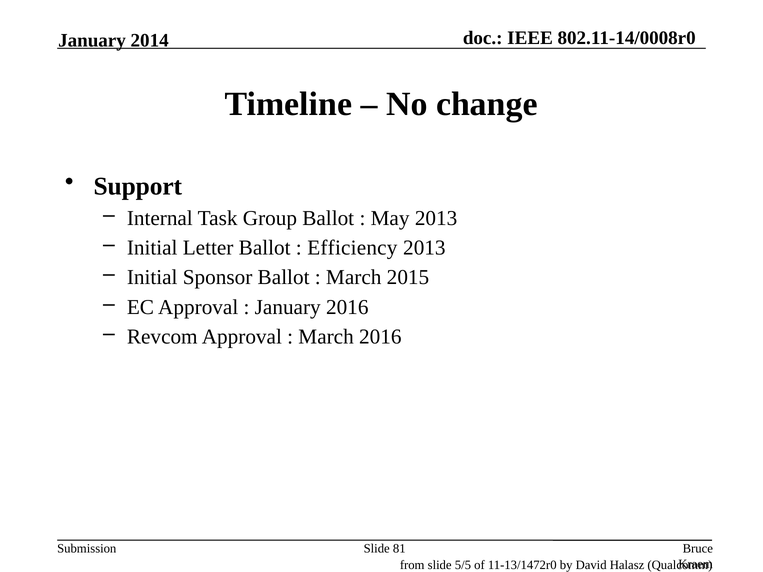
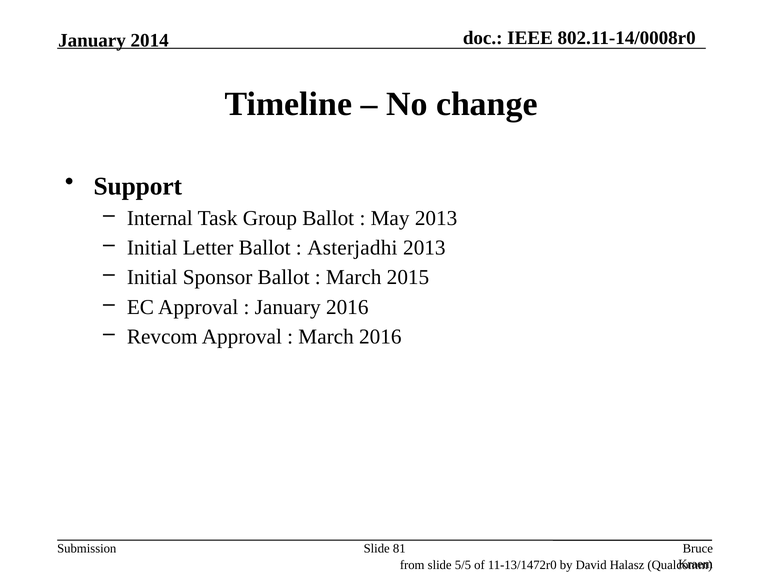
Efficiency: Efficiency -> Asterjadhi (352, 248)
